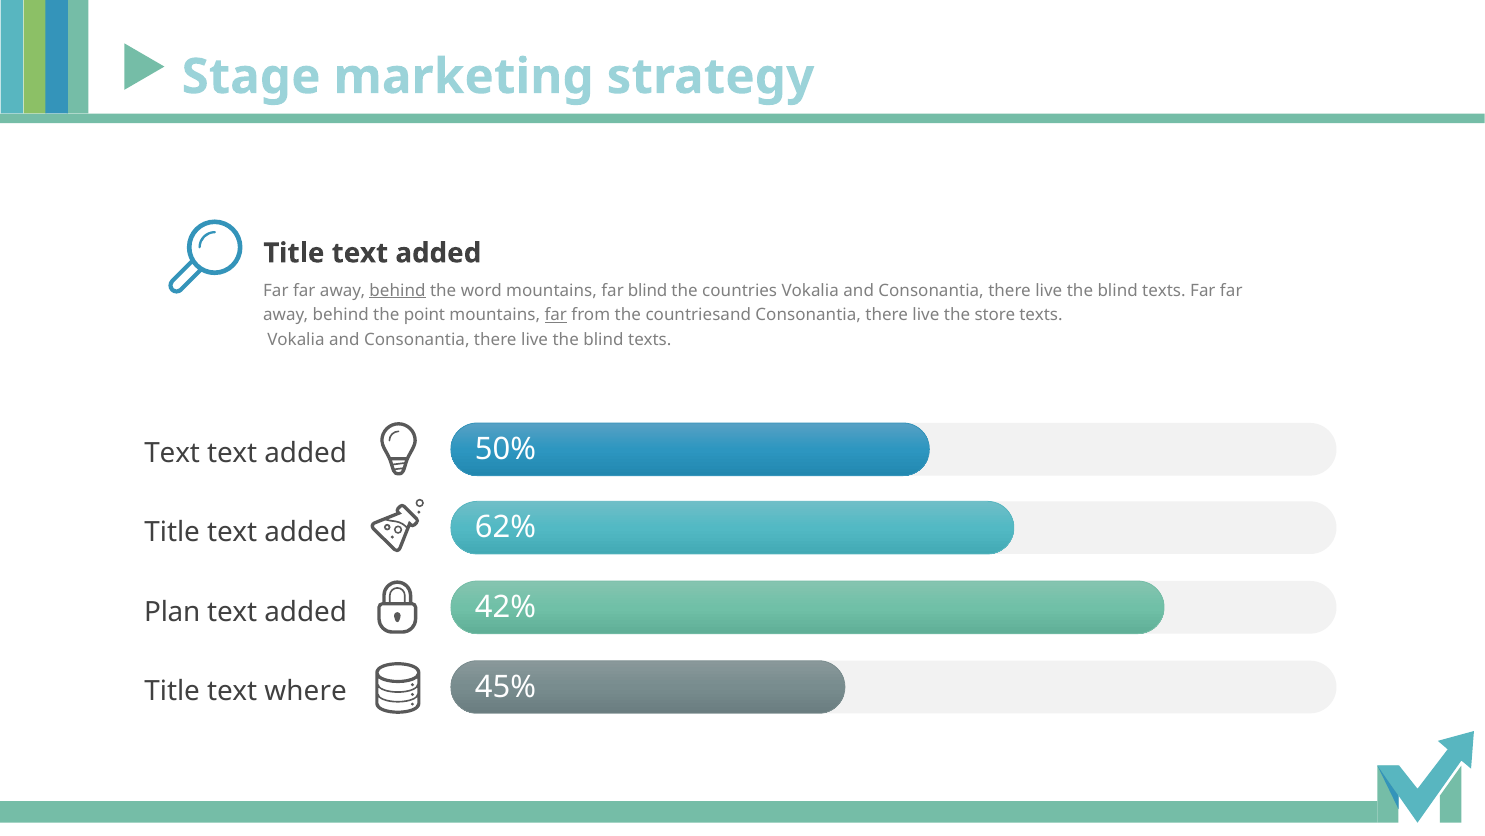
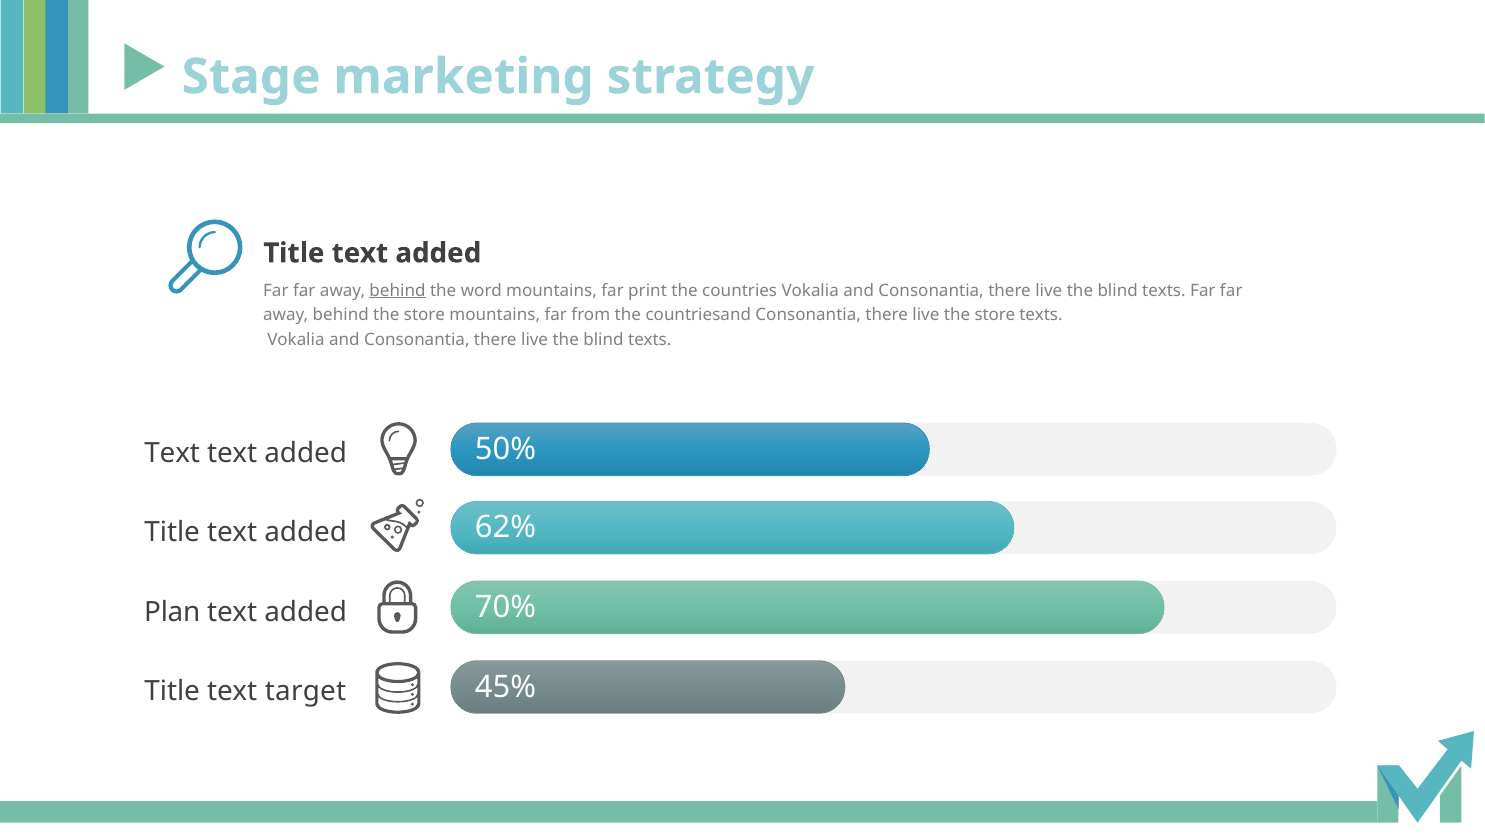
far blind: blind -> print (648, 290)
behind the point: point -> store (424, 315)
far underline: present -> none (556, 315)
42%: 42% -> 70% (506, 607)
where: where -> target (306, 691)
